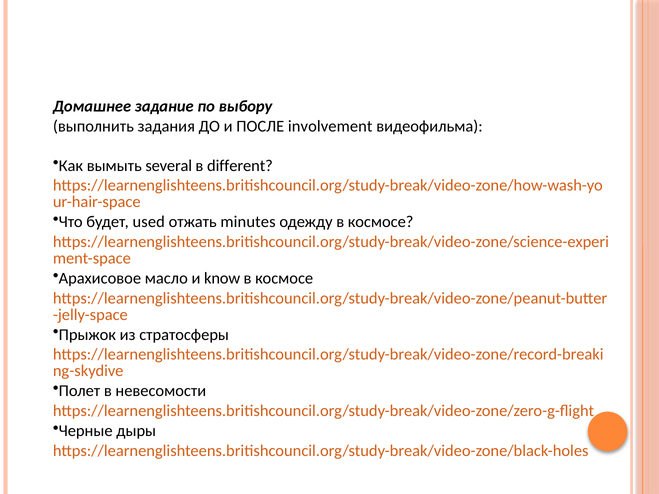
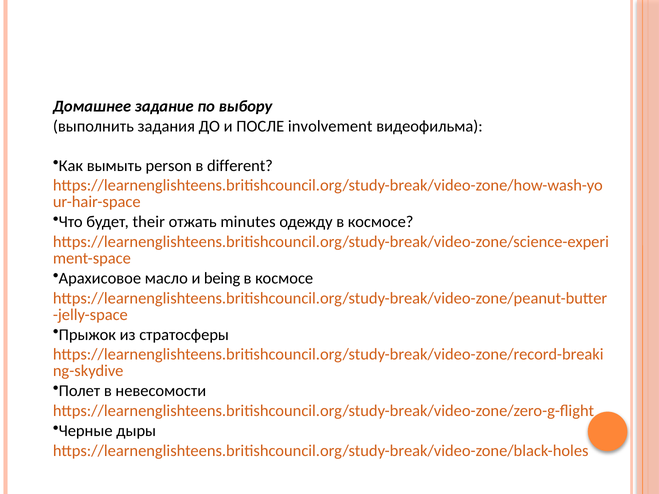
several: several -> person (169, 166)
used: used -> their (149, 222)
know: know -> being (222, 279)
